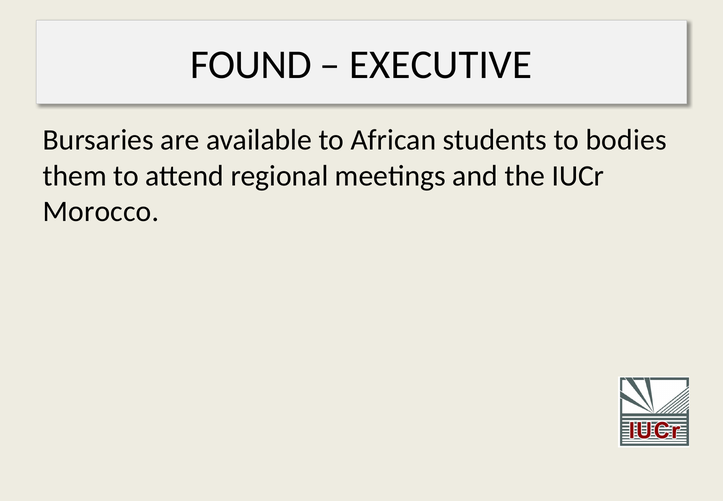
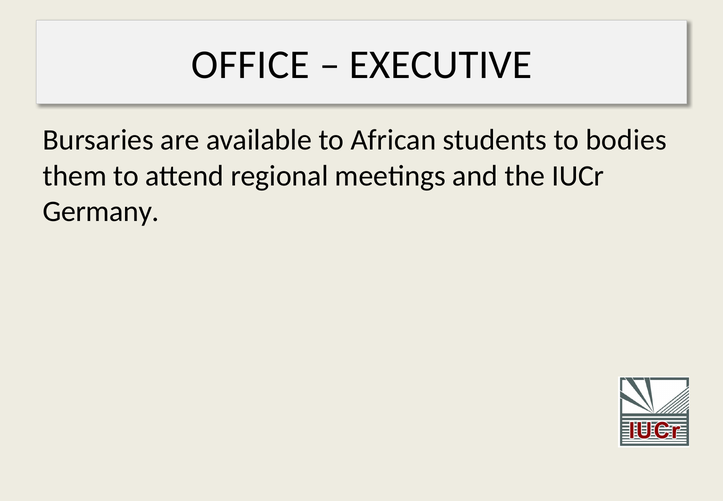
FOUND: FOUND -> OFFICE (250, 65)
Morocco: Morocco -> Germany (101, 211)
